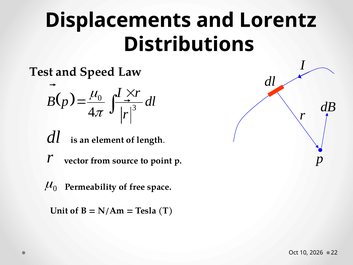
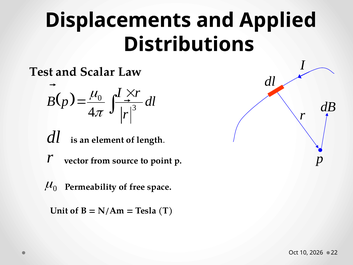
Lorentz: Lorentz -> Applied (278, 20)
Speed: Speed -> Scalar (97, 72)
